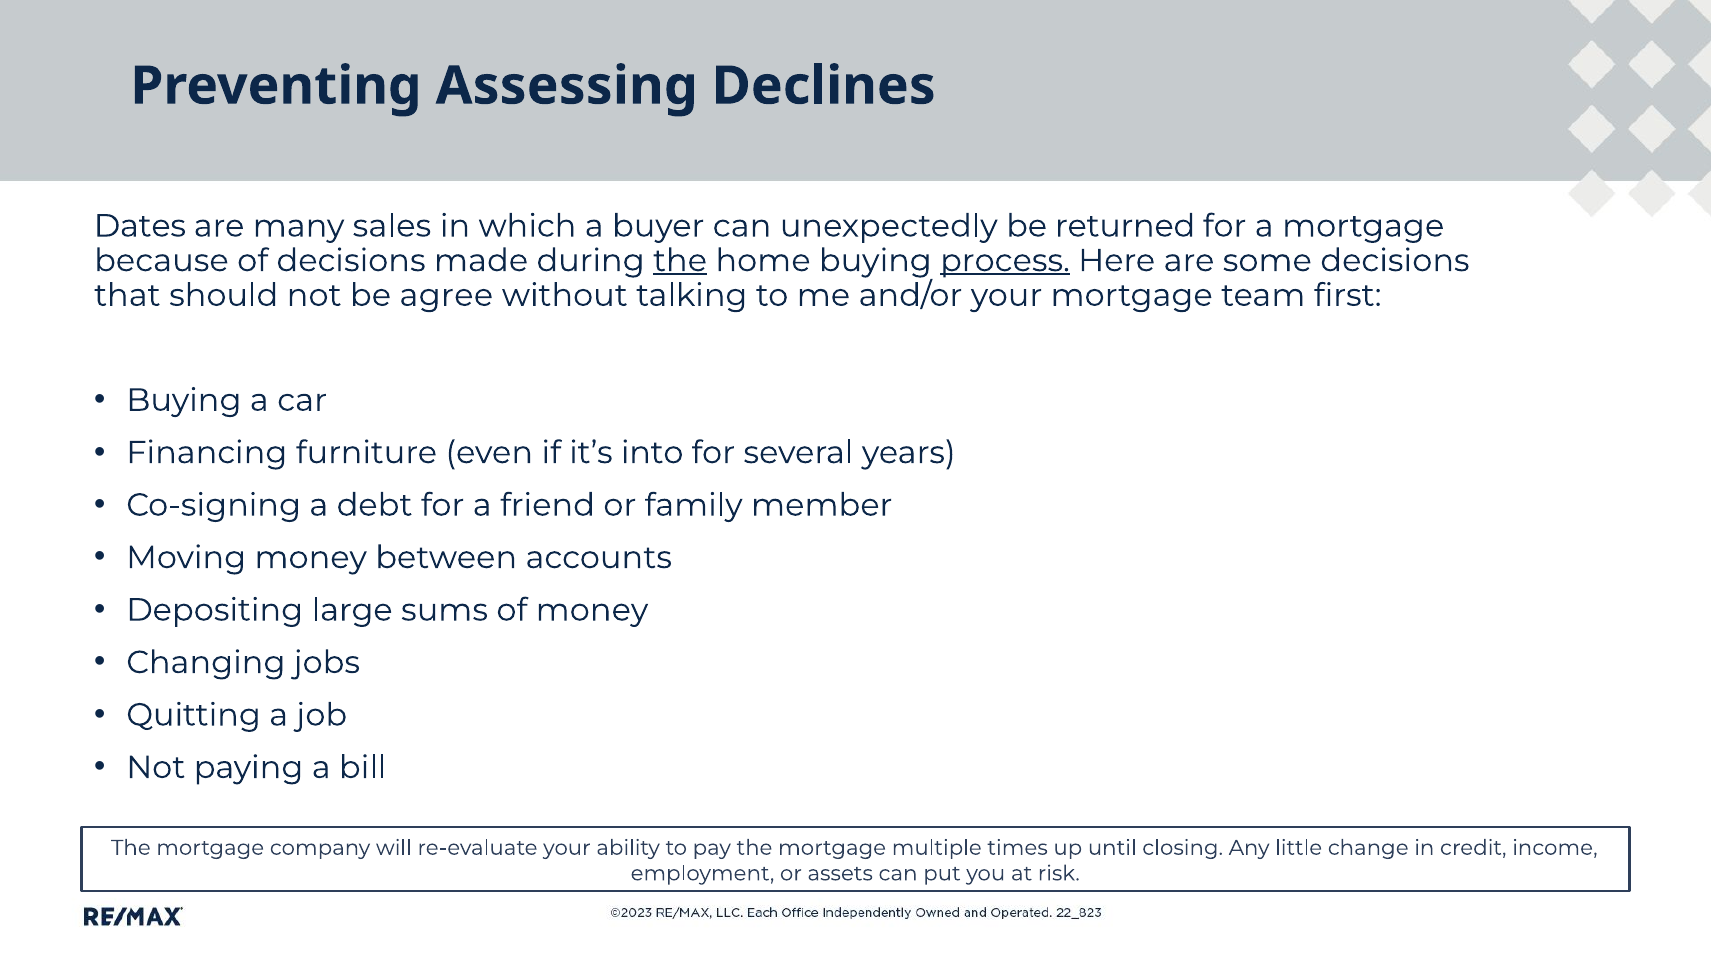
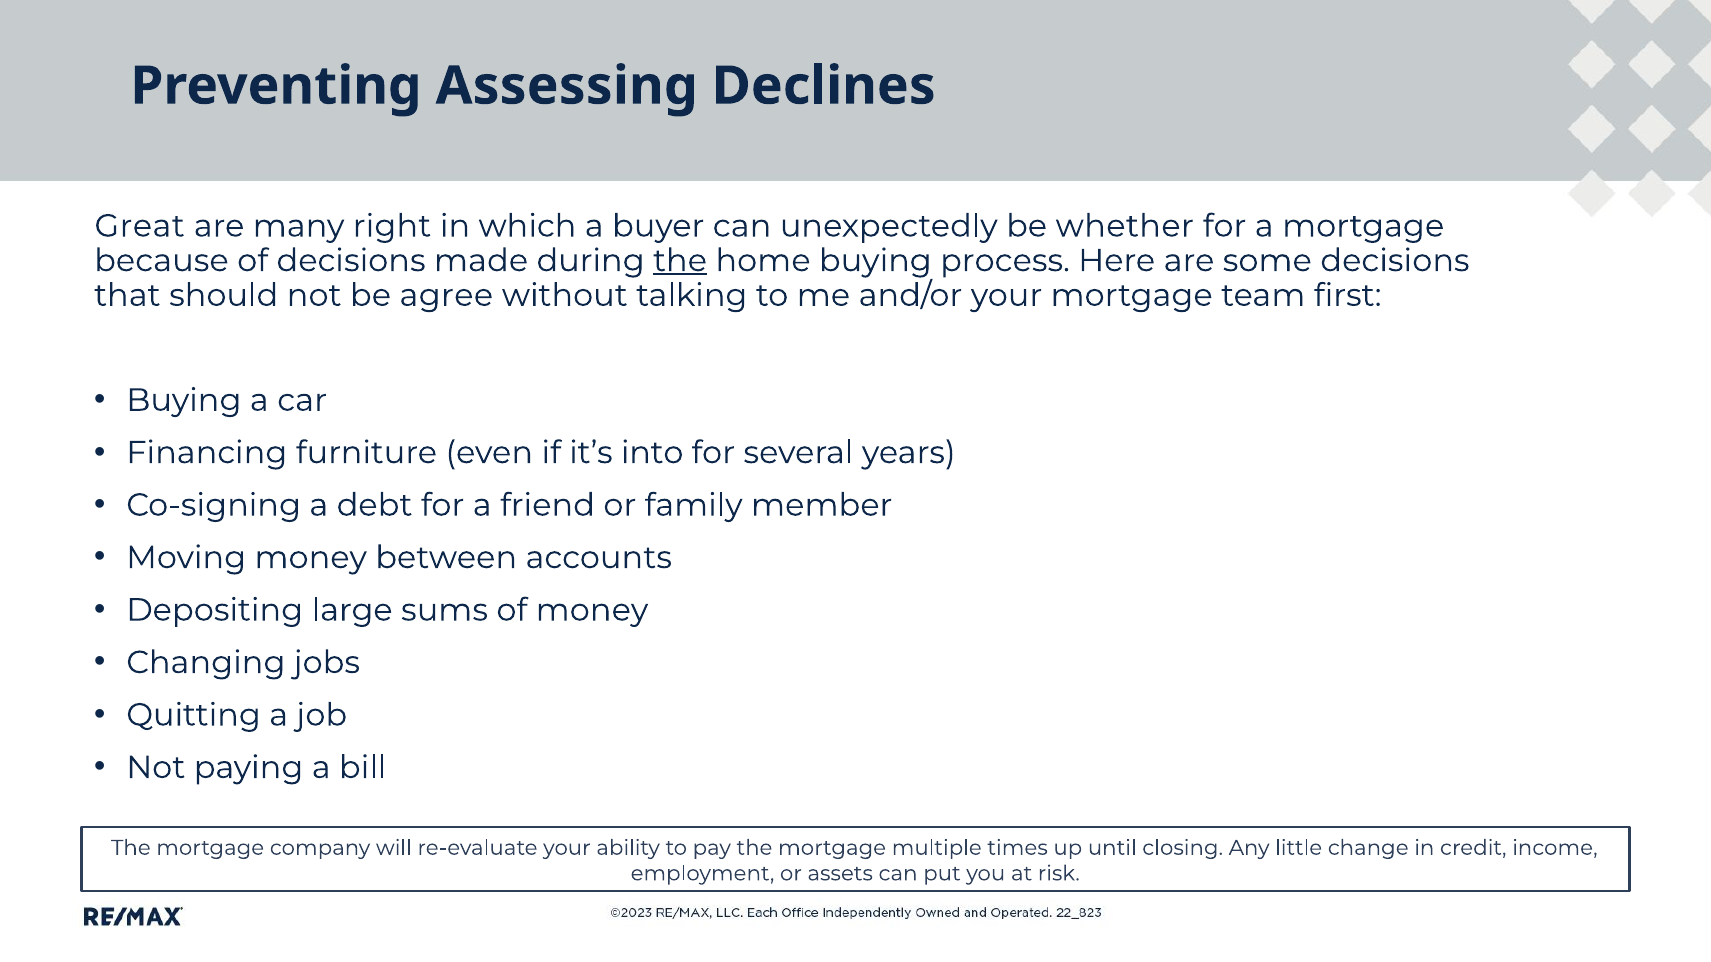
Dates: Dates -> Great (140, 226)
sales: sales -> right (392, 226)
returned: returned -> whether (1125, 226)
process underline: present -> none (1005, 261)
